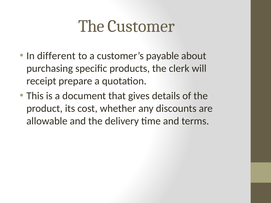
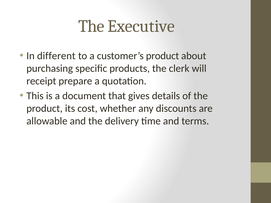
Customer: Customer -> Executive (141, 26)
customer’s payable: payable -> product (163, 56)
